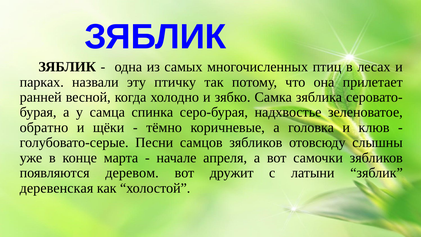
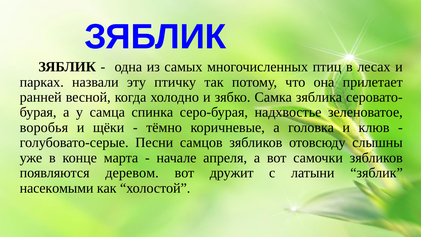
обратно: обратно -> воробья (44, 127)
деревенская: деревенская -> насекомыми (57, 188)
